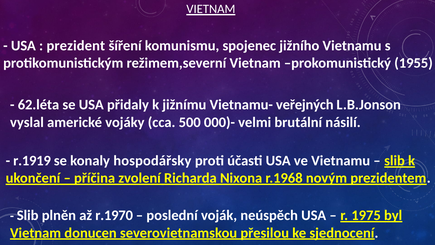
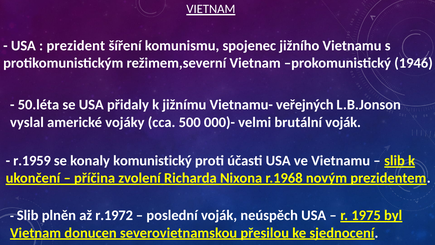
1955: 1955 -> 1946 (414, 63)
62.léta: 62.léta -> 50.léta (38, 105)
brutální násilí: násilí -> voják (343, 122)
r.1919: r.1919 -> r.1959 (32, 160)
hospodářsky: hospodářsky -> komunistický (152, 160)
r.1970: r.1970 -> r.1972 (114, 215)
